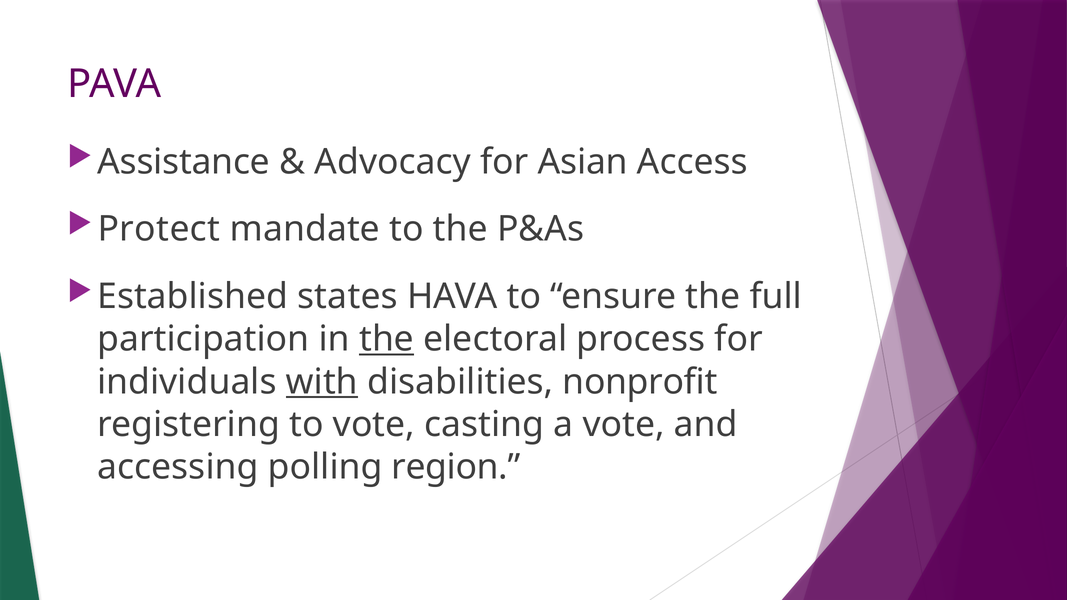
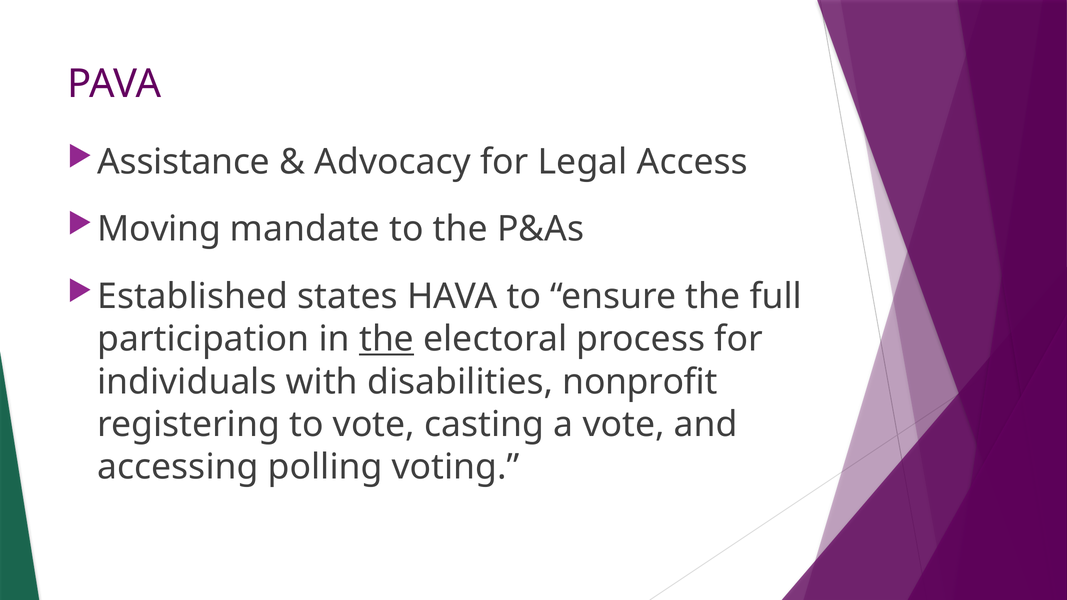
Asian: Asian -> Legal (583, 162)
Protect: Protect -> Moving (159, 229)
with underline: present -> none (322, 382)
region: region -> voting (456, 467)
